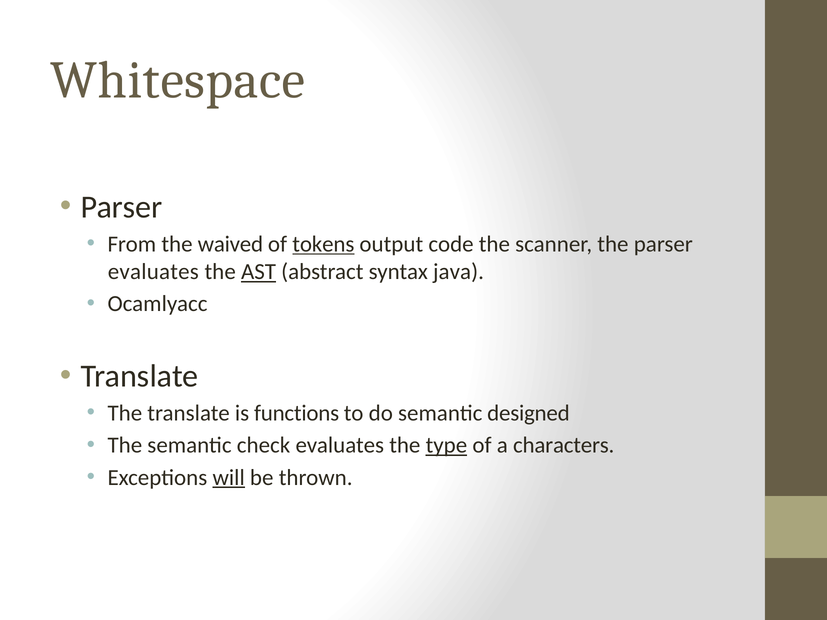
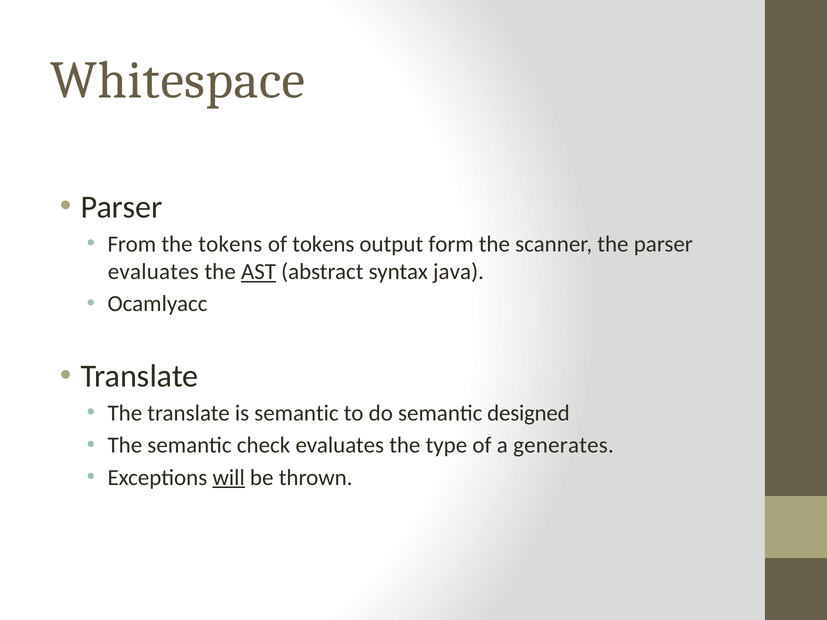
the waived: waived -> tokens (230, 244)
tokens underline: present -> none (323, 244)
code: code -> form (451, 244)
is functions: functions -> semantic (296, 413)
type underline: present -> none (446, 446)
characters: characters -> generates (563, 446)
